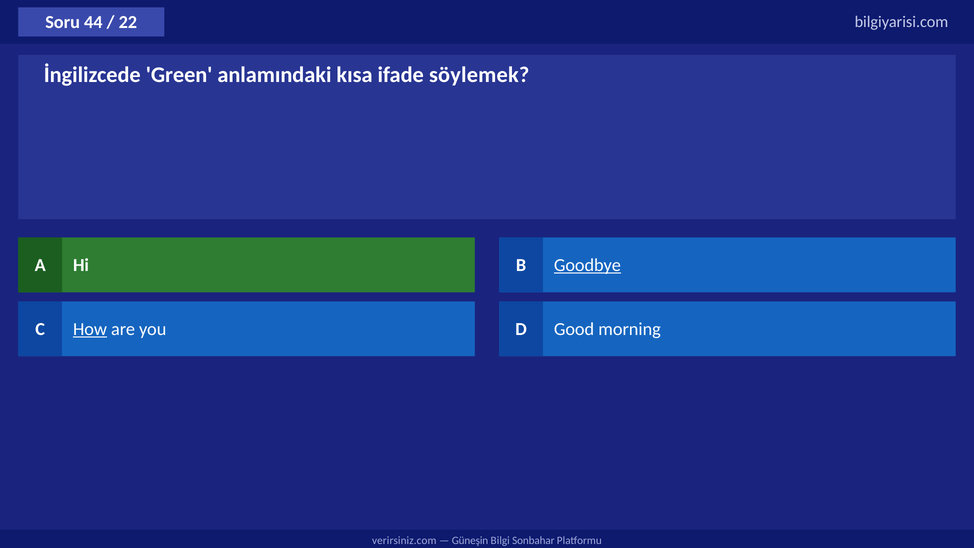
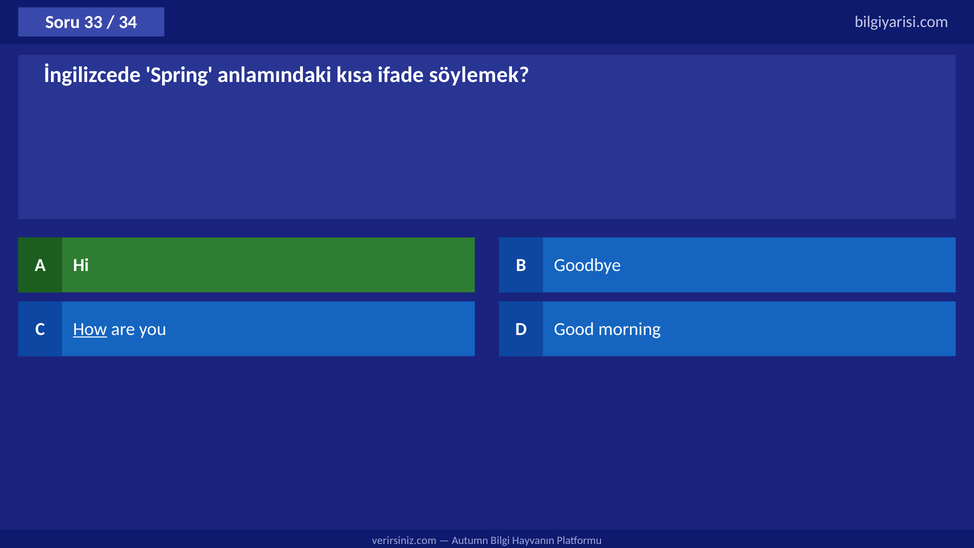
44: 44 -> 33 (93, 22)
22: 22 -> 34 (128, 22)
Green: Green -> Spring (179, 75)
Goodbye underline: present -> none (587, 265)
Güneşin: Güneşin -> Autumn (470, 540)
Sonbahar: Sonbahar -> Hayvanın (533, 540)
